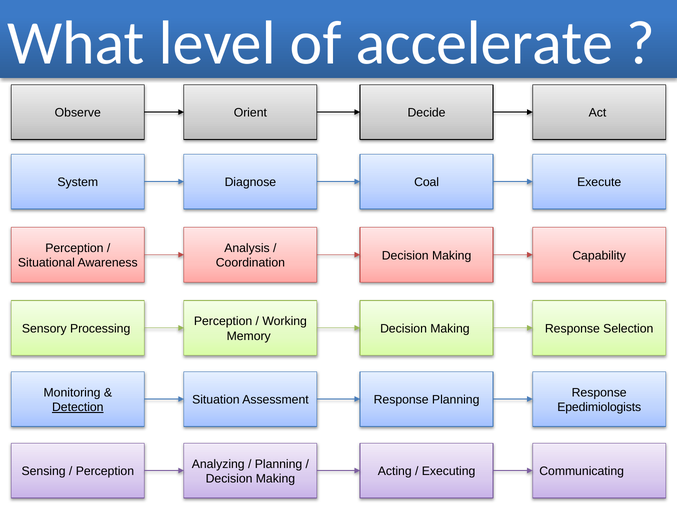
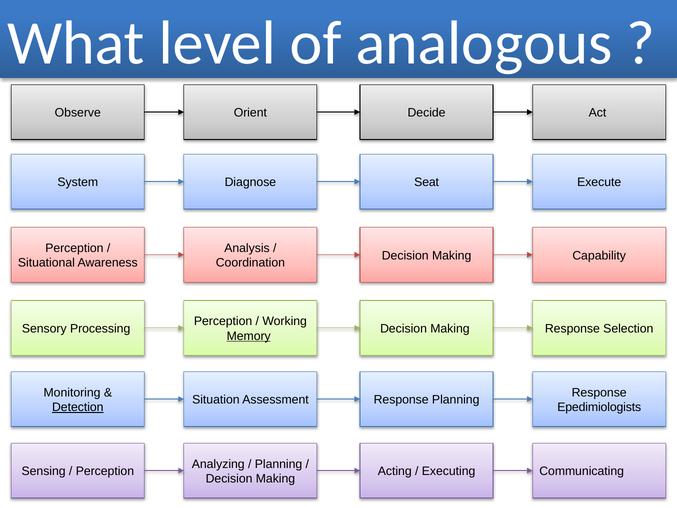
accelerate: accelerate -> analogous (484, 43)
Coal: Coal -> Seat (427, 182)
Memory underline: none -> present (249, 336)
